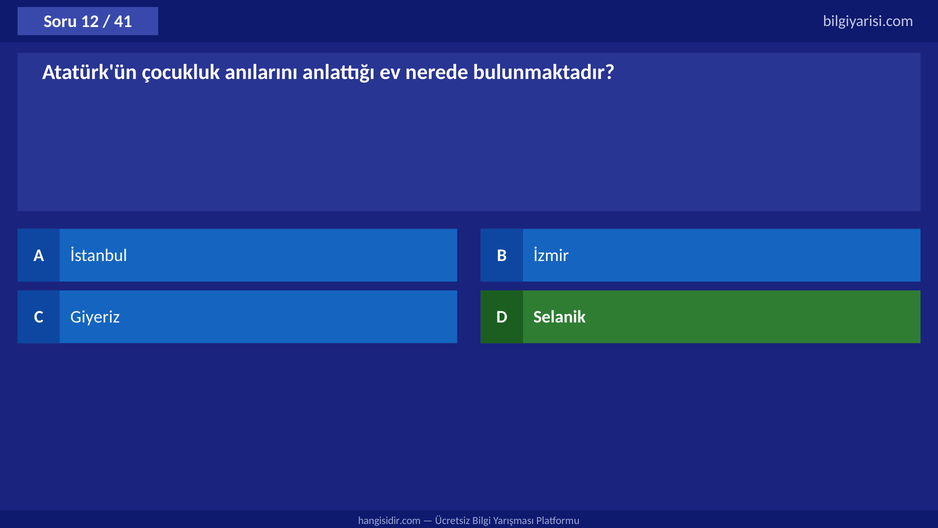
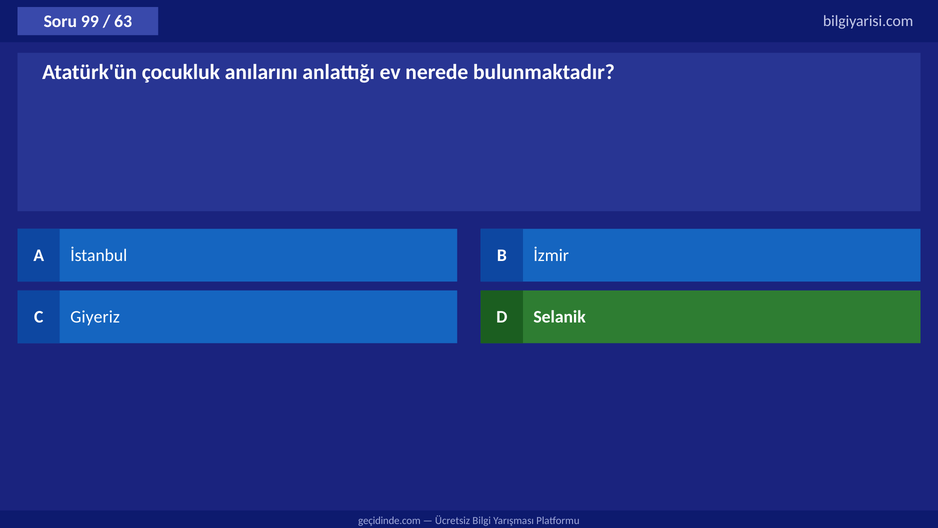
12: 12 -> 99 (90, 21)
41: 41 -> 63 (123, 21)
hangisidir.com: hangisidir.com -> geçidinde.com (389, 520)
